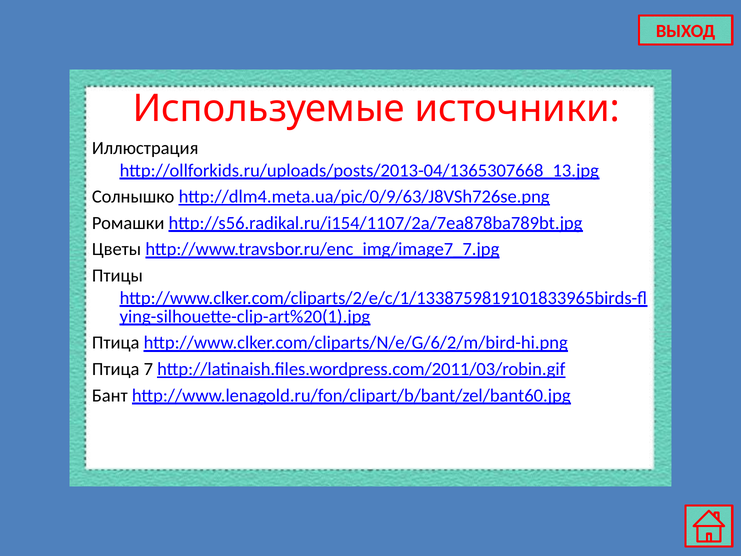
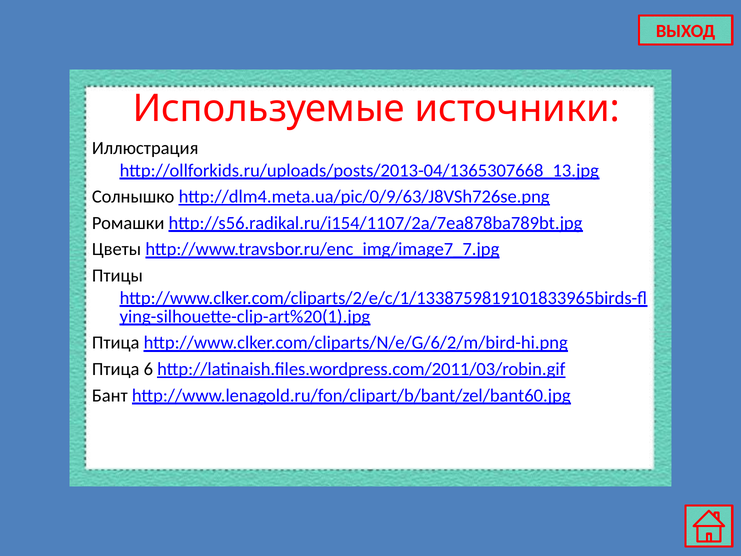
7: 7 -> 6 (148, 369)
